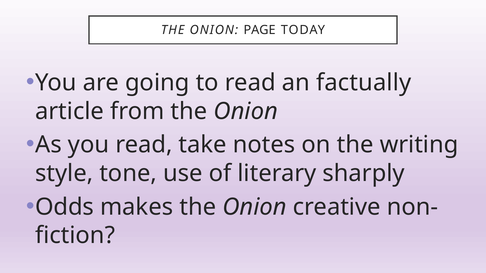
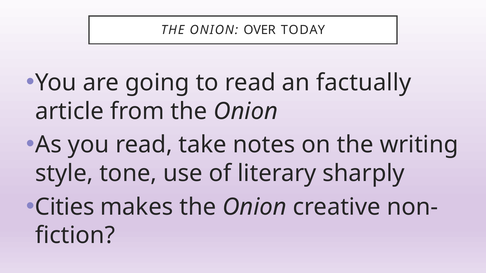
PAGE: PAGE -> OVER (260, 30)
Odds: Odds -> Cities (65, 207)
